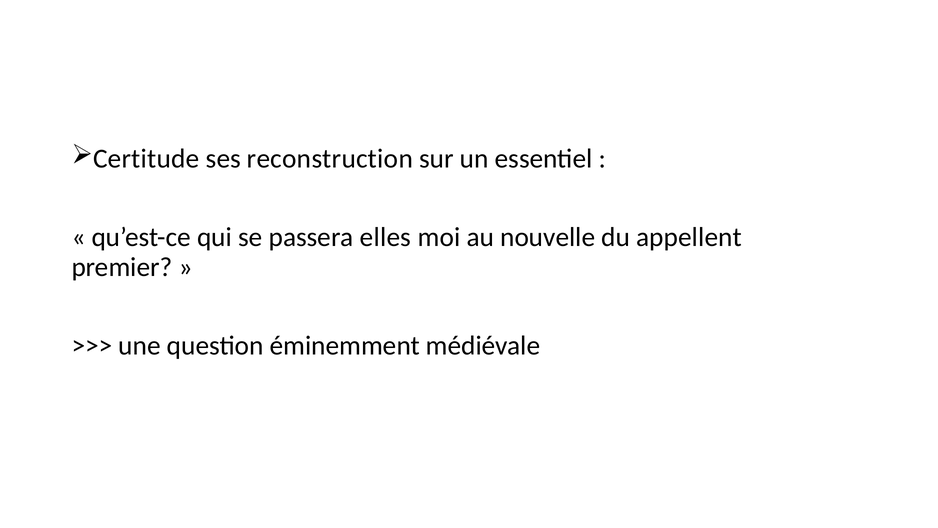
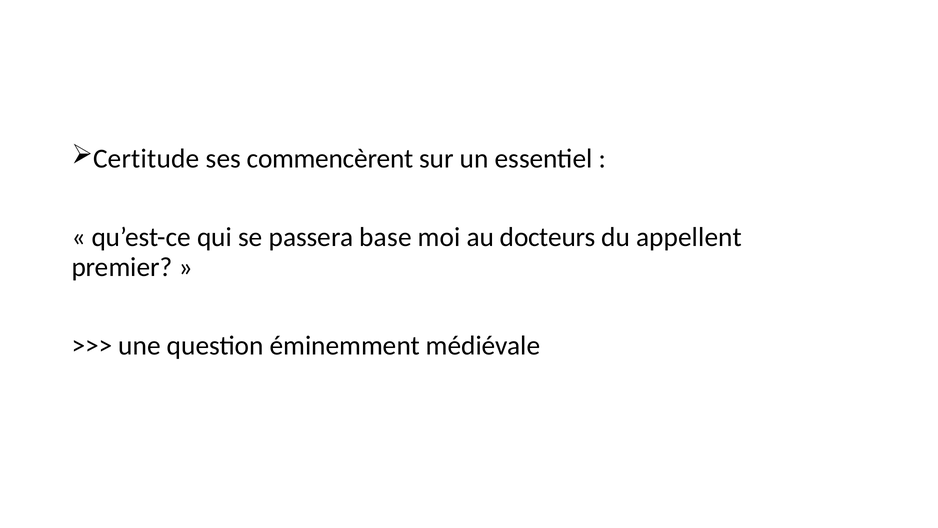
reconstruction: reconstruction -> commencèrent (330, 159)
elles: elles -> base (385, 237)
nouvelle: nouvelle -> docteurs (548, 237)
